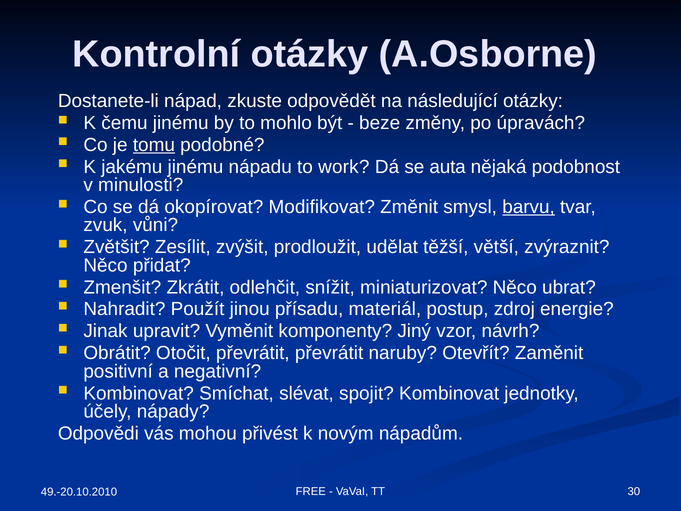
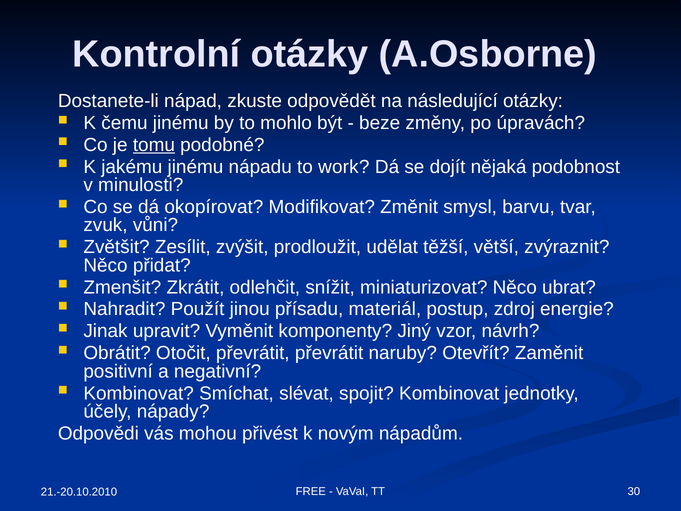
auta: auta -> dojít (448, 167)
barvu underline: present -> none (529, 207)
49.-20.10.2010: 49.-20.10.2010 -> 21.-20.10.2010 (79, 492)
